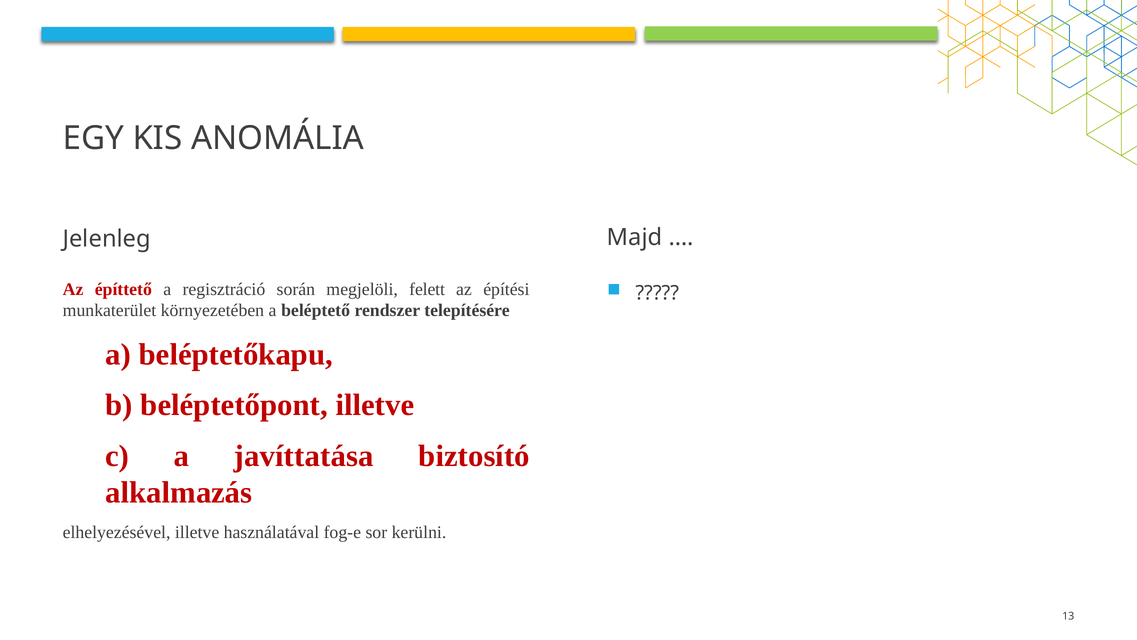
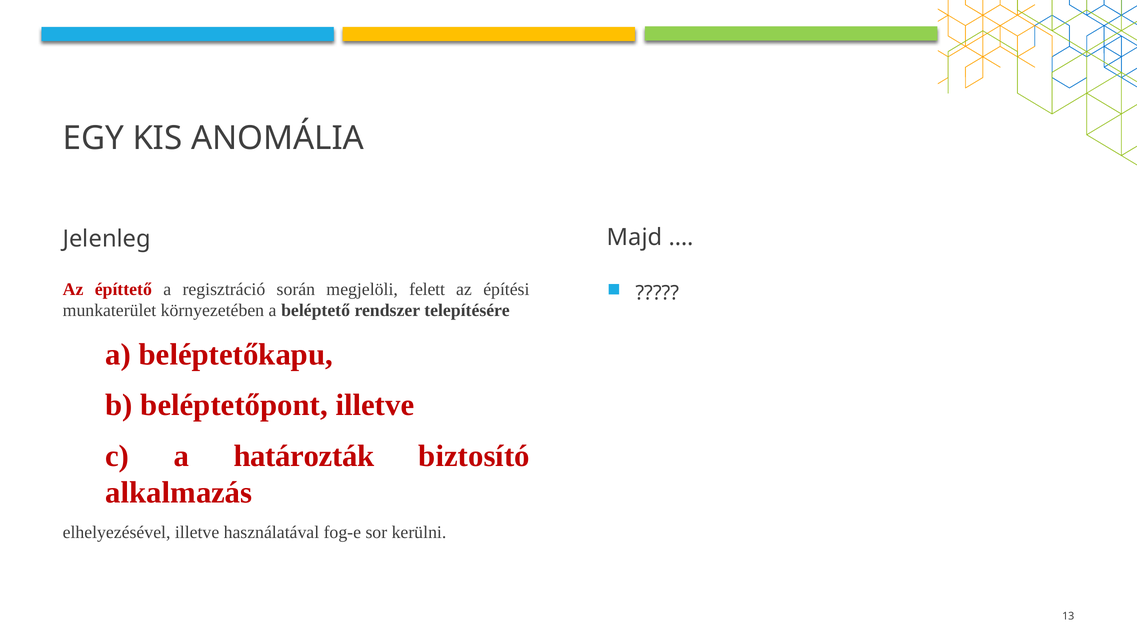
javíttatása: javíttatása -> határozták (304, 456)
